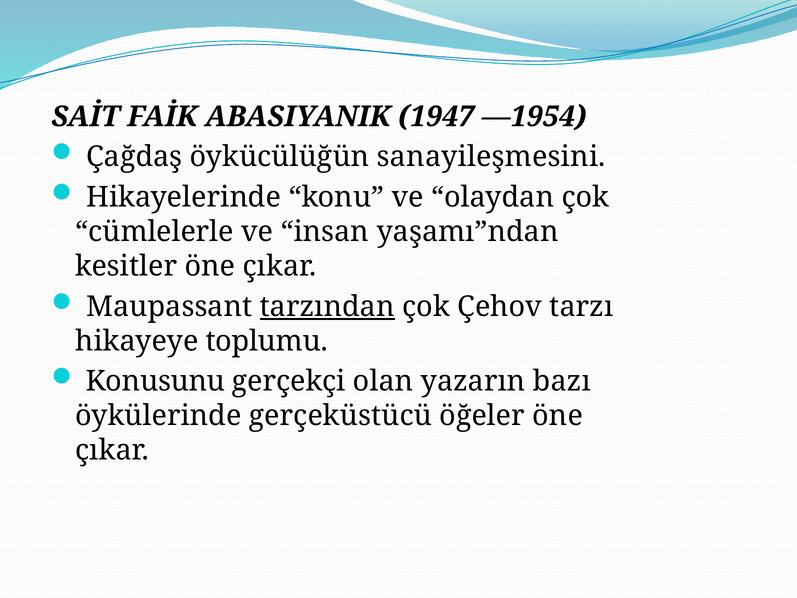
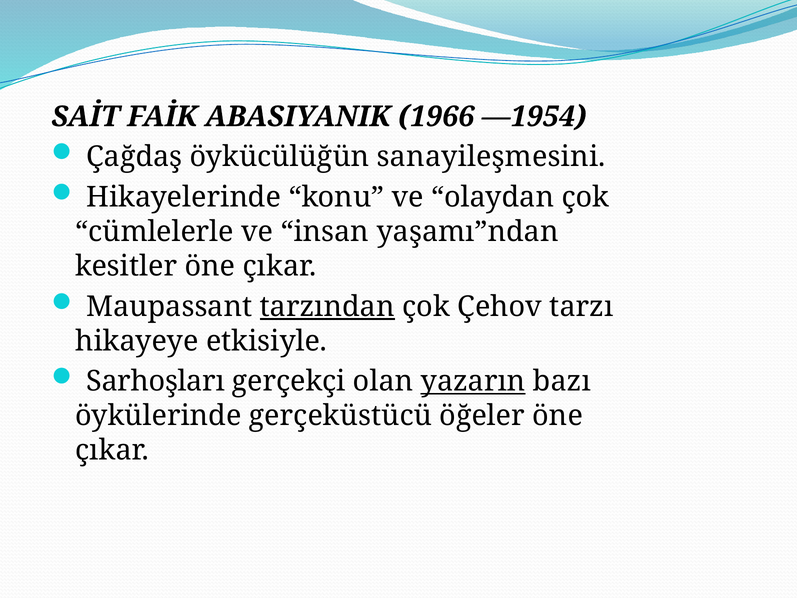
1947: 1947 -> 1966 (436, 117)
toplumu: toplumu -> etkisiyle (267, 341)
Konusunu: Konusunu -> Sarhoşları (155, 381)
yazarın underline: none -> present (473, 381)
